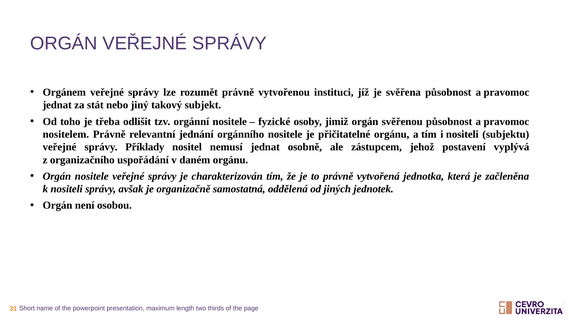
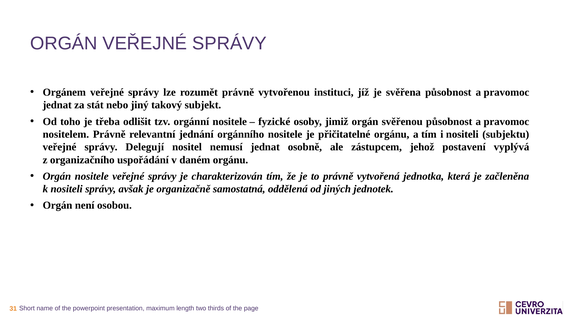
Příklady: Příklady -> Delegují (145, 147)
